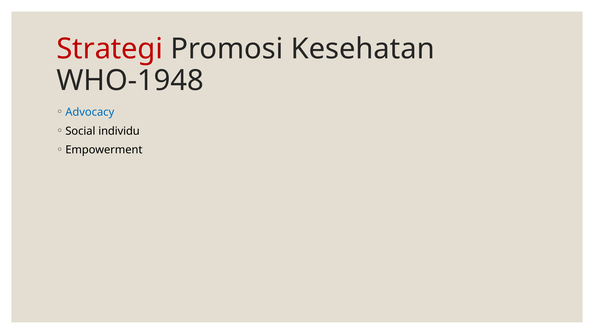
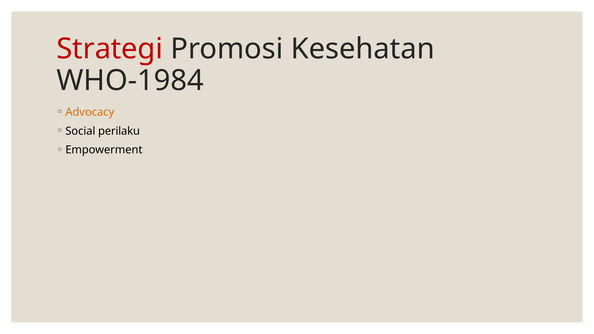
WHO-1948: WHO-1948 -> WHO-1984 (130, 80)
Advocacy colour: blue -> orange (90, 112)
individu: individu -> perilaku (119, 131)
